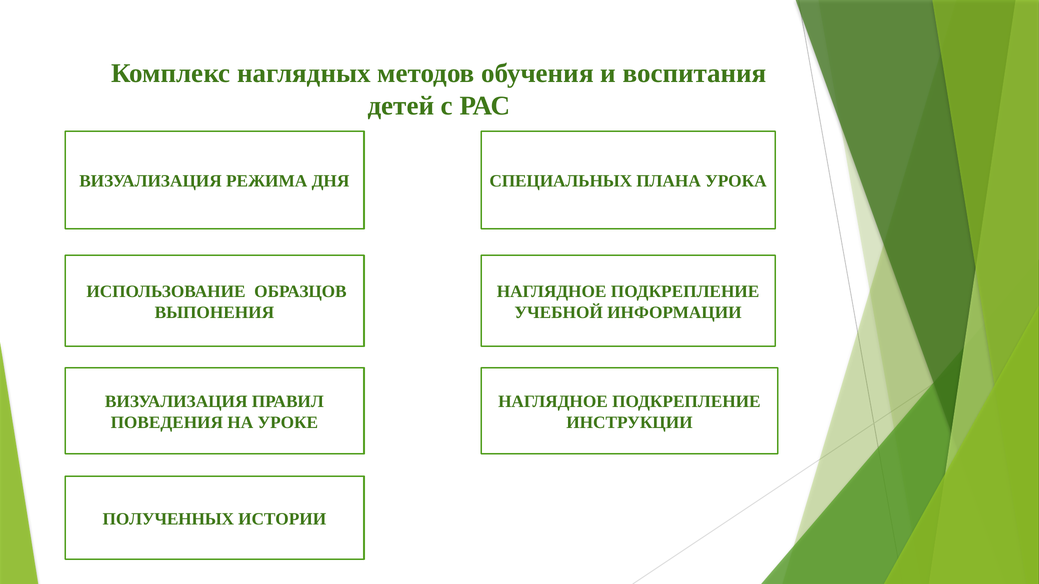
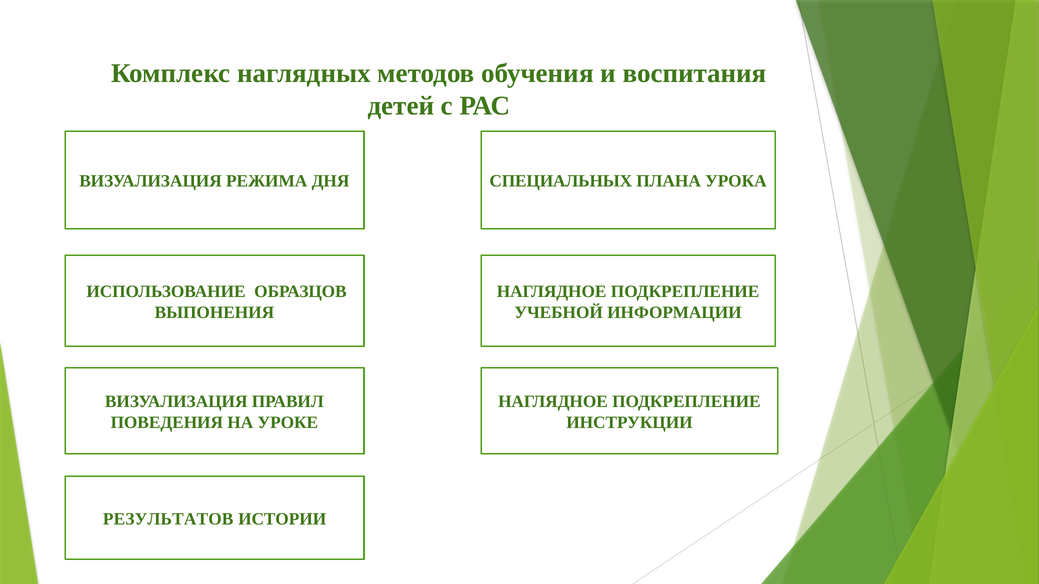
ПОЛУЧЕННЫХ: ПОЛУЧЕННЫХ -> РЕЗУЛЬТАТОВ (168, 519)
